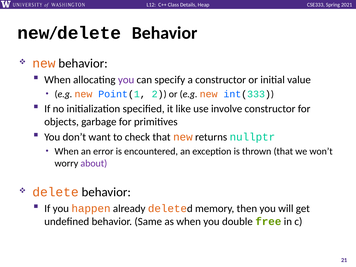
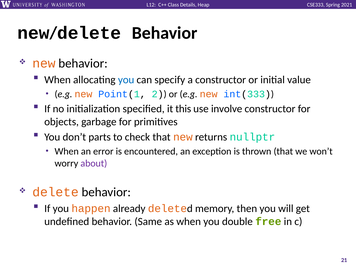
you colour: purple -> blue (126, 80)
like: like -> this (183, 109)
want: want -> parts (100, 137)
